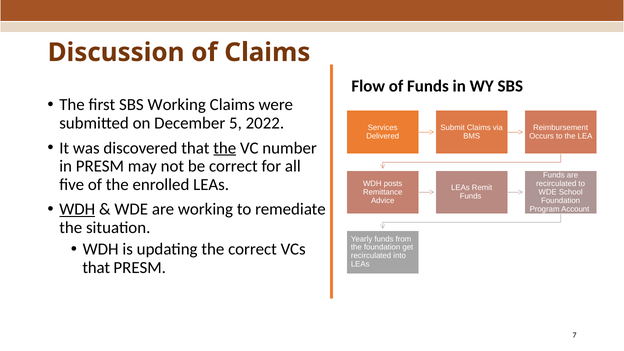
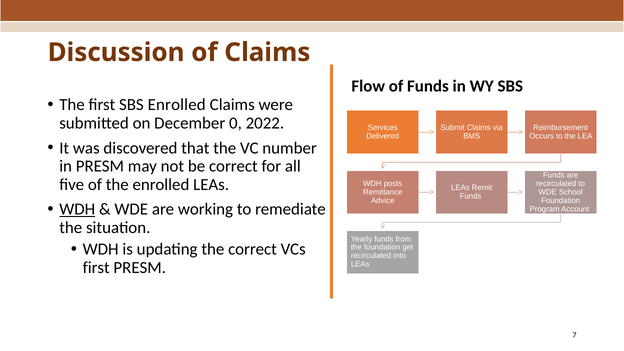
SBS Working: Working -> Enrolled (177, 105)
5: 5 -> 0 (235, 123)
the underline: present -> none (225, 148)
that: that -> first (96, 267)
